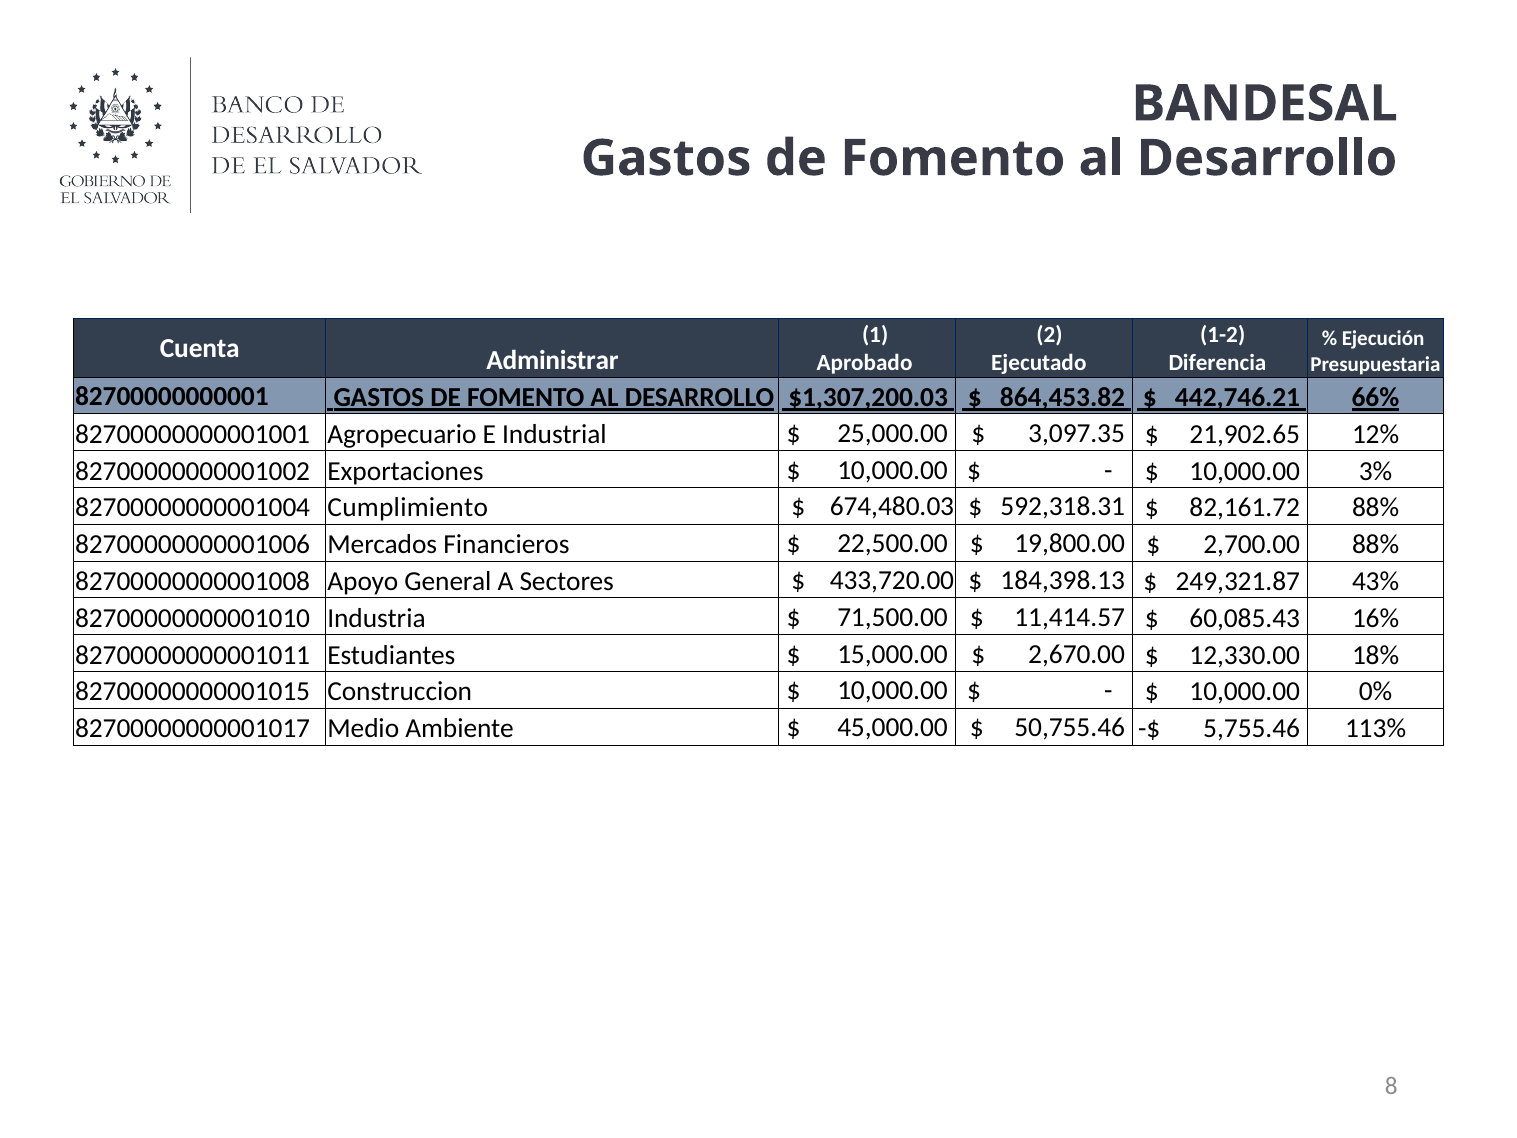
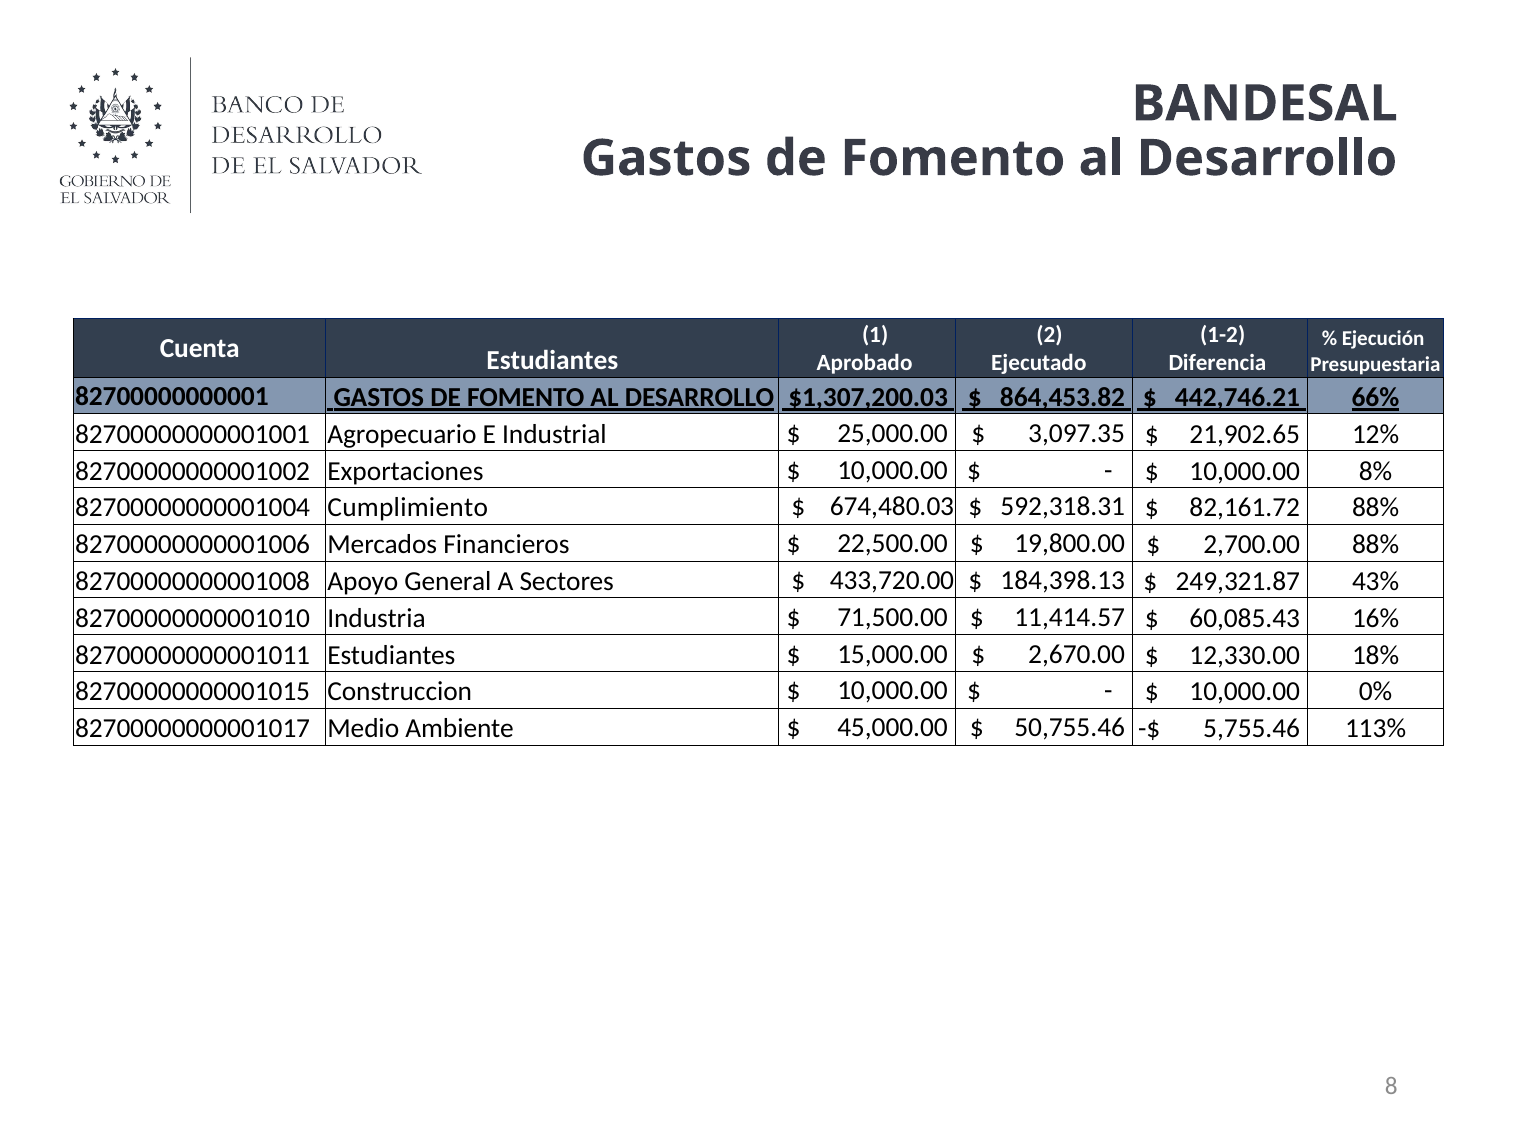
Cuenta Administrar: Administrar -> Estudiantes (552, 361)
3%: 3% -> 8% (1376, 471)
